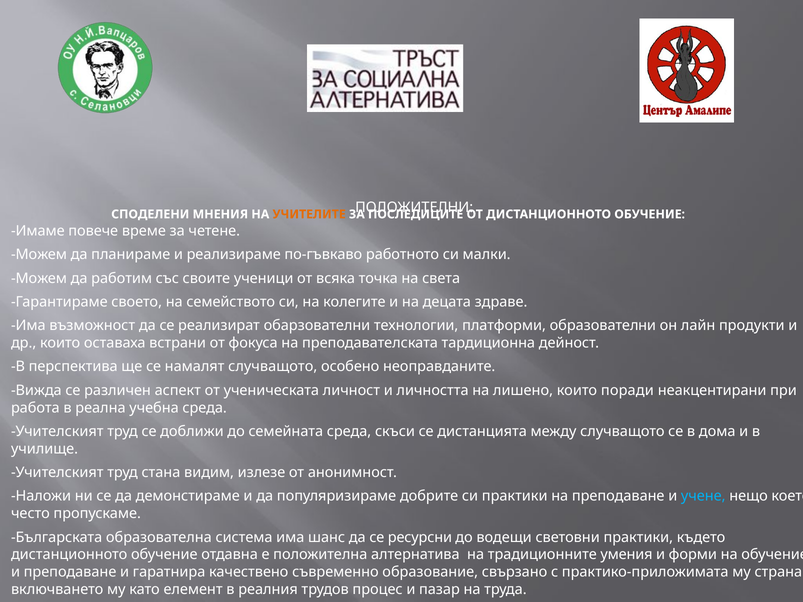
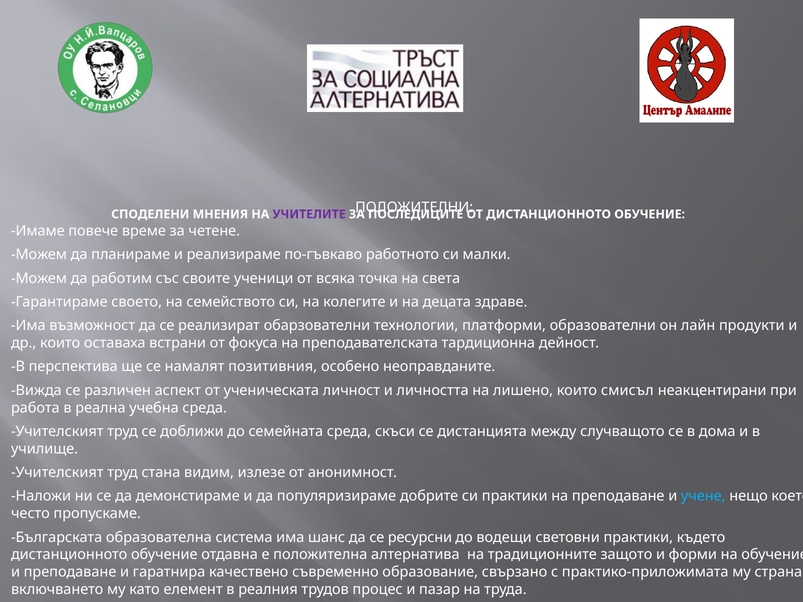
УЧИТЕЛИТЕ colour: orange -> purple (309, 214)
намалят случващото: случващото -> позитивния (273, 367)
поради: поради -> смисъл (627, 390)
умения: умения -> защото (626, 555)
